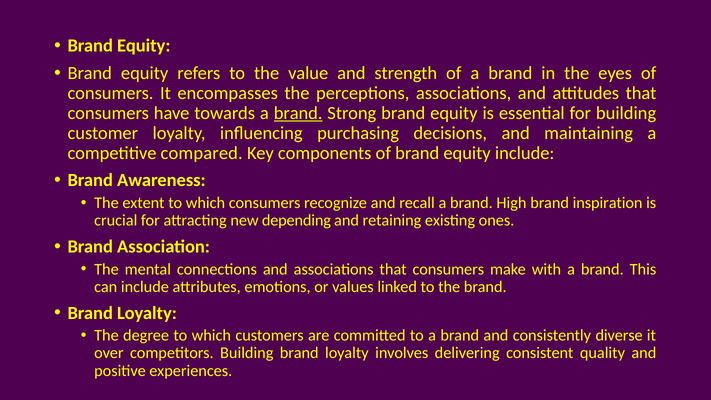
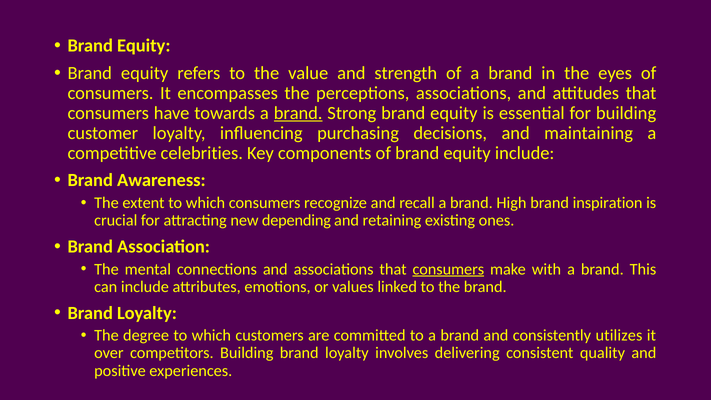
compared: compared -> celebrities (202, 153)
consumers underline: none -> present (448, 269)
diverse: diverse -> utilizes (619, 335)
